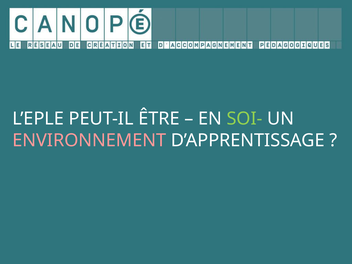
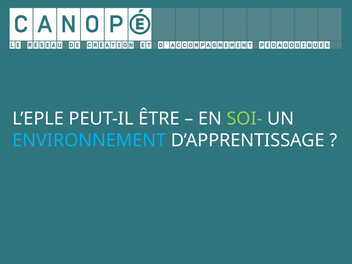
ENVIRONNEMENT colour: pink -> light blue (89, 140)
